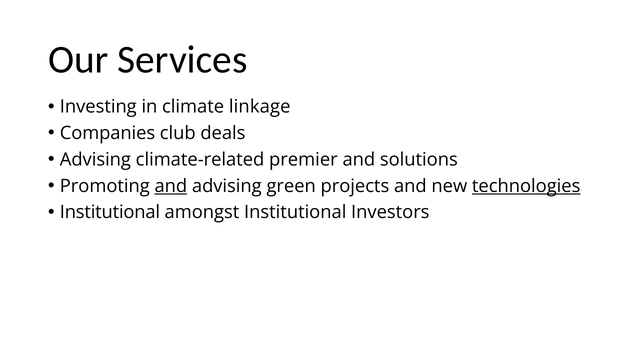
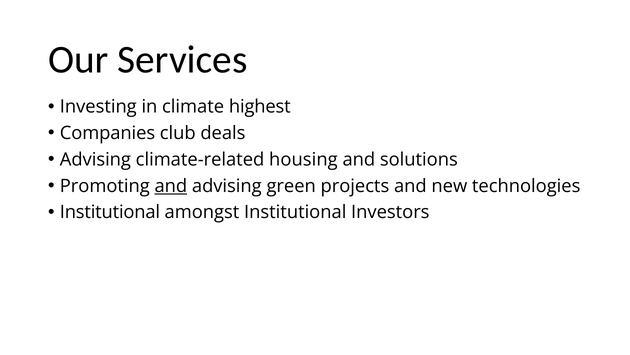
linkage: linkage -> highest (260, 106)
premier: premier -> housing (303, 159)
technologies underline: present -> none (526, 186)
